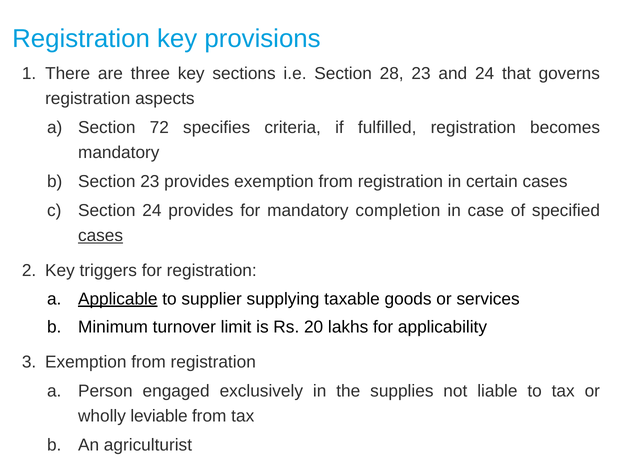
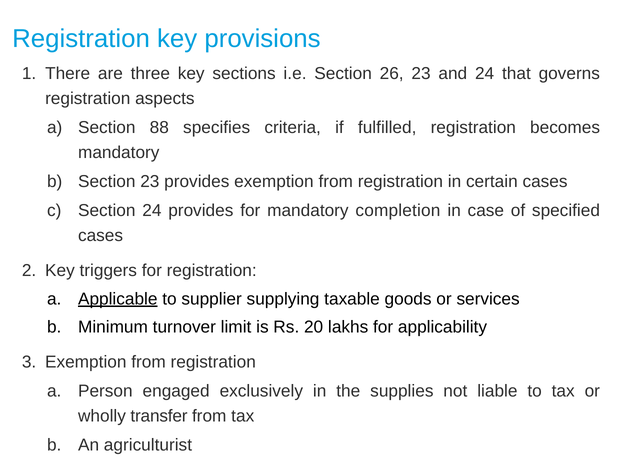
28: 28 -> 26 (392, 74)
72: 72 -> 88 (159, 128)
cases underline: present -> none (101, 235)
leviable: leviable -> transfer (159, 416)
